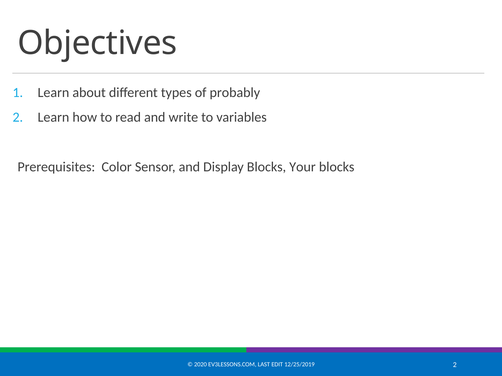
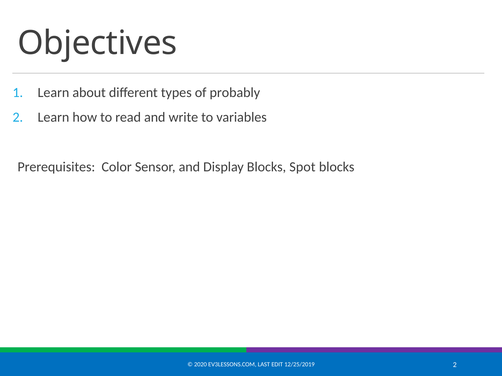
Your: Your -> Spot (302, 167)
